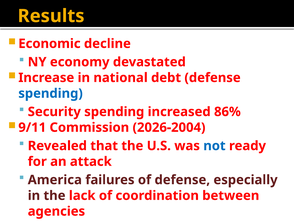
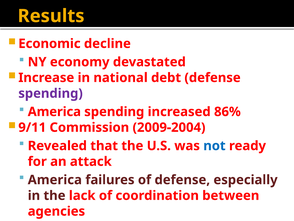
spending colour: blue -> purple (51, 93)
Security: Security -> America (54, 112)
2026-2004: 2026-2004 -> 2009-2004 (169, 127)
